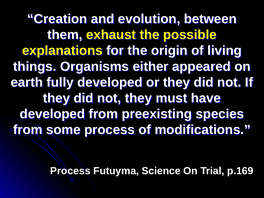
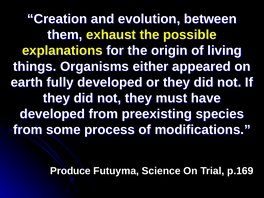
Process: Process -> Produce (70, 171)
